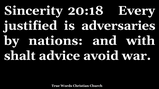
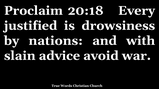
Sincerity: Sincerity -> Proclaim (33, 11)
adversaries: adversaries -> drowsiness (118, 26)
shalt: shalt -> slain (20, 56)
